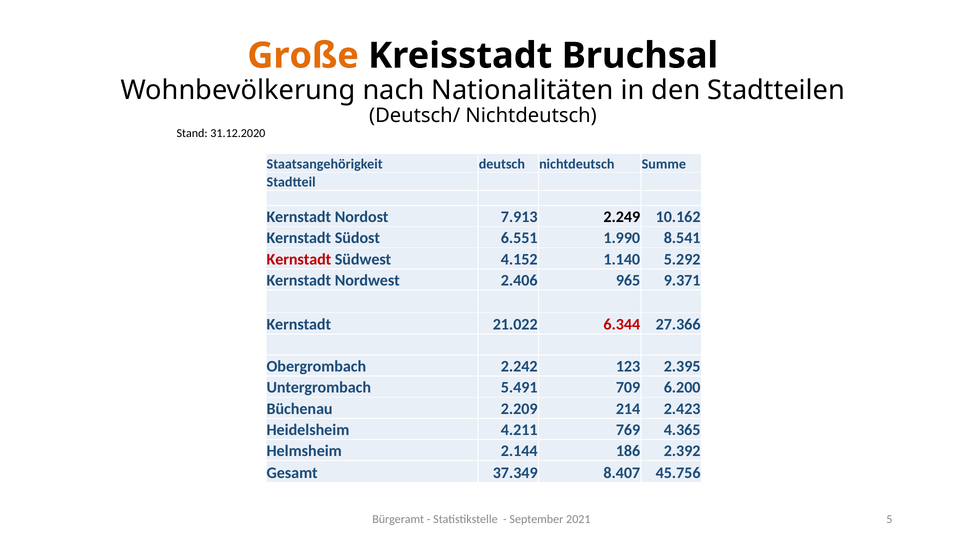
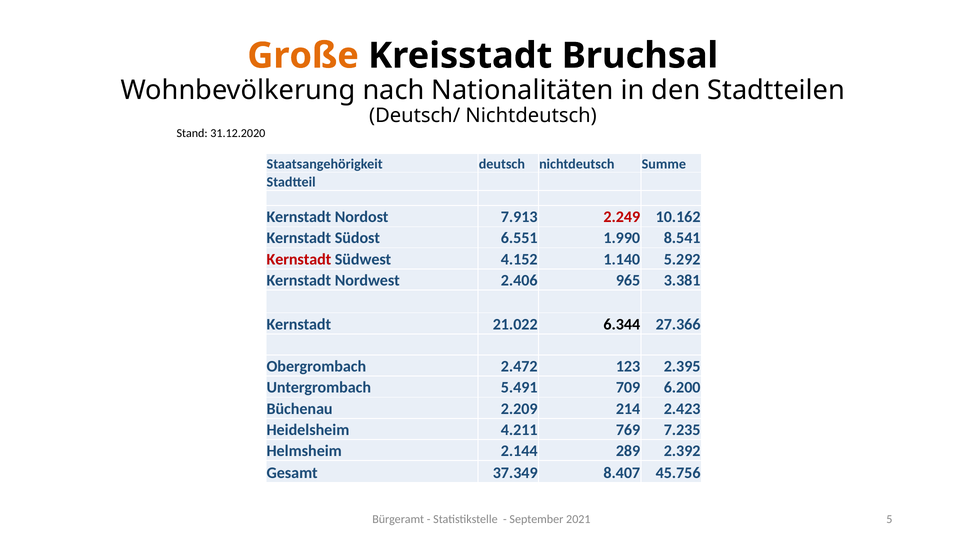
2.249 colour: black -> red (622, 217)
9.371: 9.371 -> 3.381 (682, 280)
6.344 colour: red -> black (622, 324)
2.242: 2.242 -> 2.472 (519, 366)
4.365: 4.365 -> 7.235 (682, 429)
186: 186 -> 289 (628, 450)
